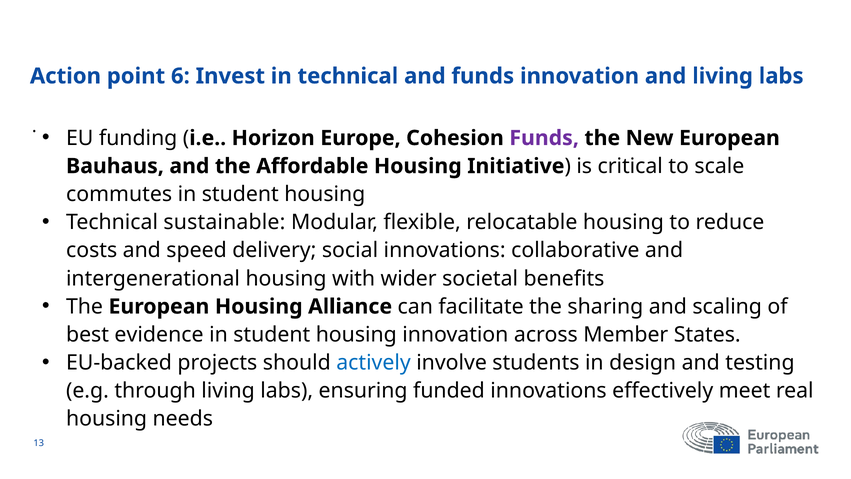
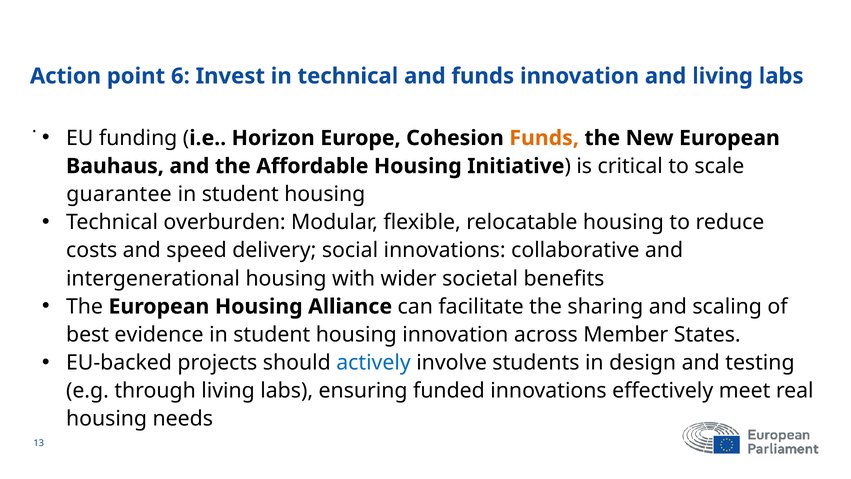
Funds colour: purple -> orange (544, 138)
commutes: commutes -> guarantee (119, 194)
sustainable: sustainable -> overburden (225, 222)
